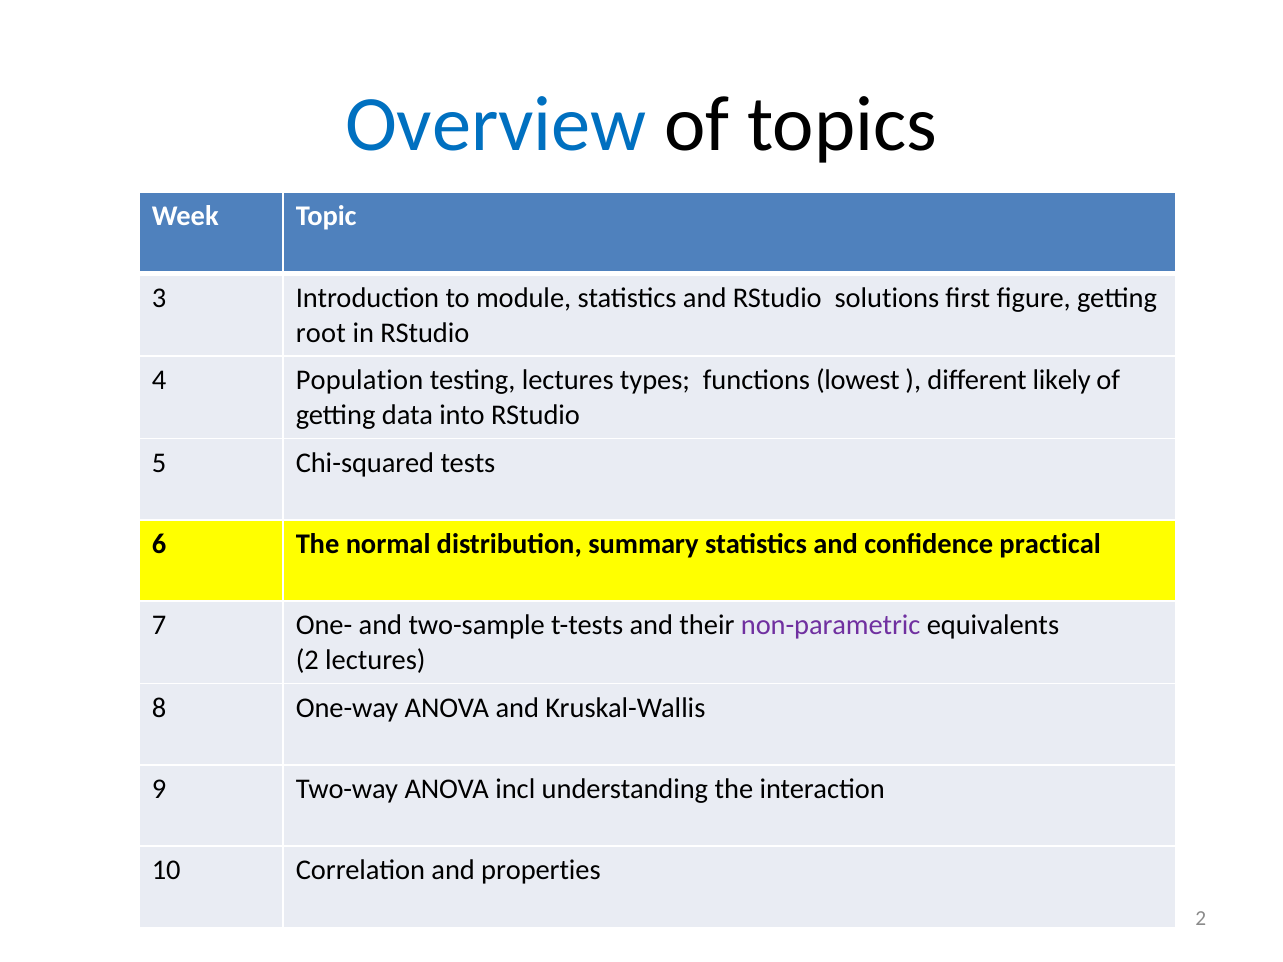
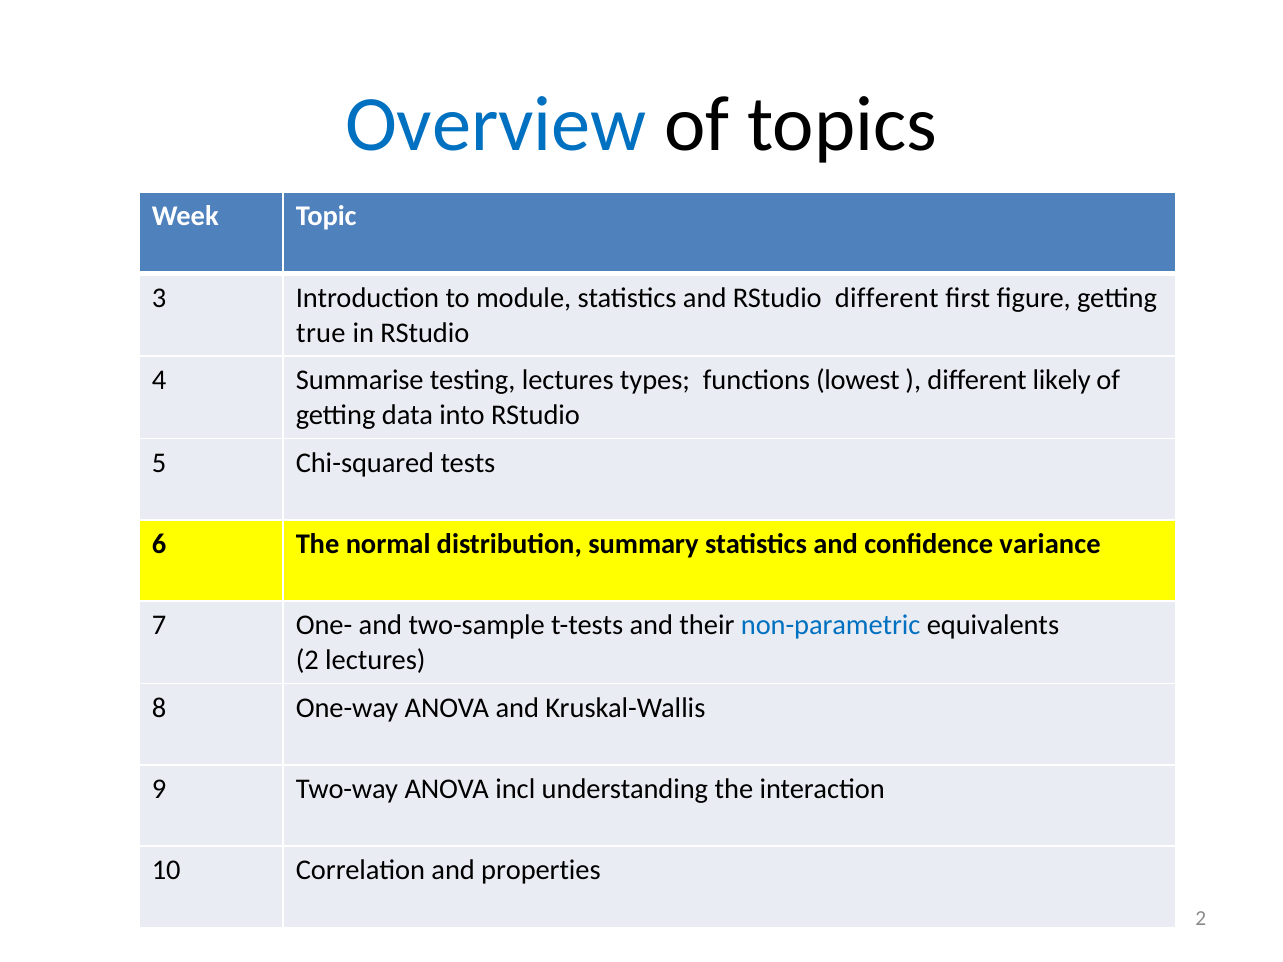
RStudio solutions: solutions -> different (887, 298)
root: root -> true (321, 333)
Population: Population -> Summarise (360, 380)
practical: practical -> variance (1050, 544)
non-parametric colour: purple -> blue (831, 625)
